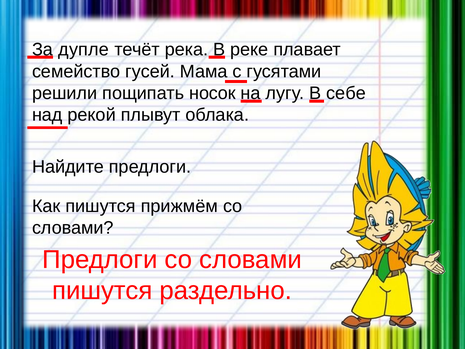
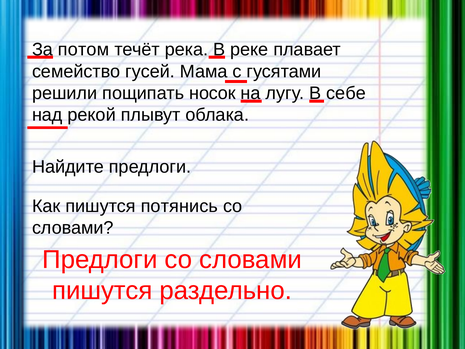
дупле: дупле -> потом (84, 50)
прижмём: прижмём -> потянись (179, 206)
